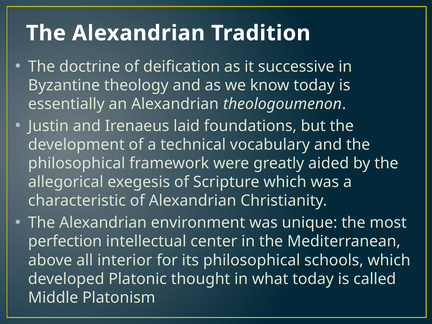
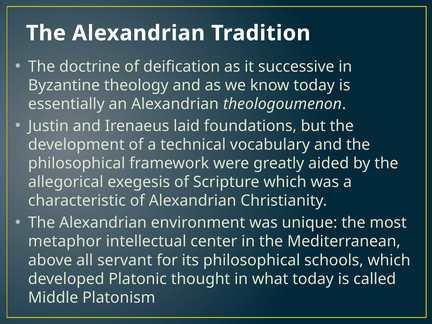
perfection: perfection -> metaphor (65, 241)
interior: interior -> servant (125, 260)
